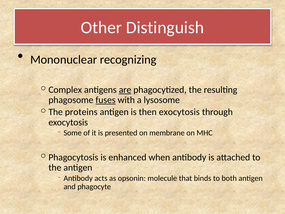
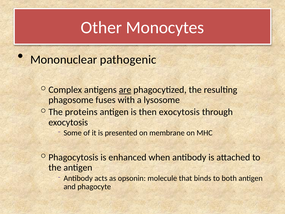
Distinguish: Distinguish -> Monocytes (165, 28)
recognizing: recognizing -> pathogenic (128, 60)
fuses underline: present -> none (106, 100)
